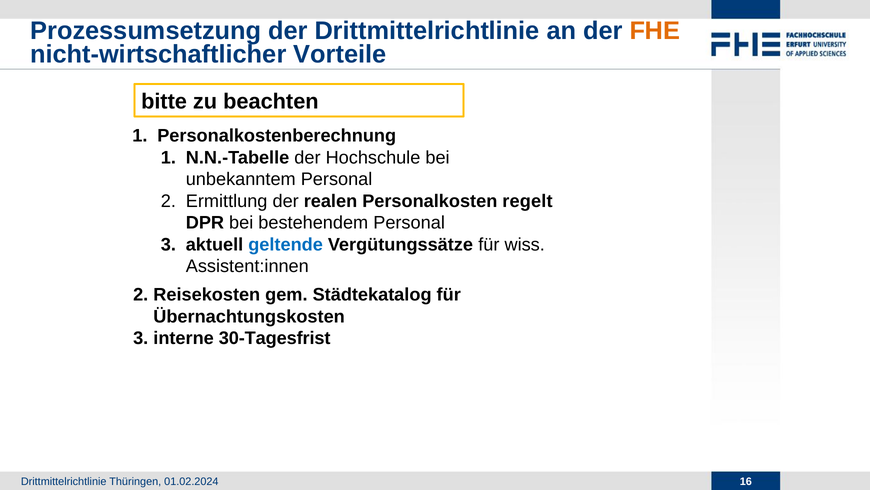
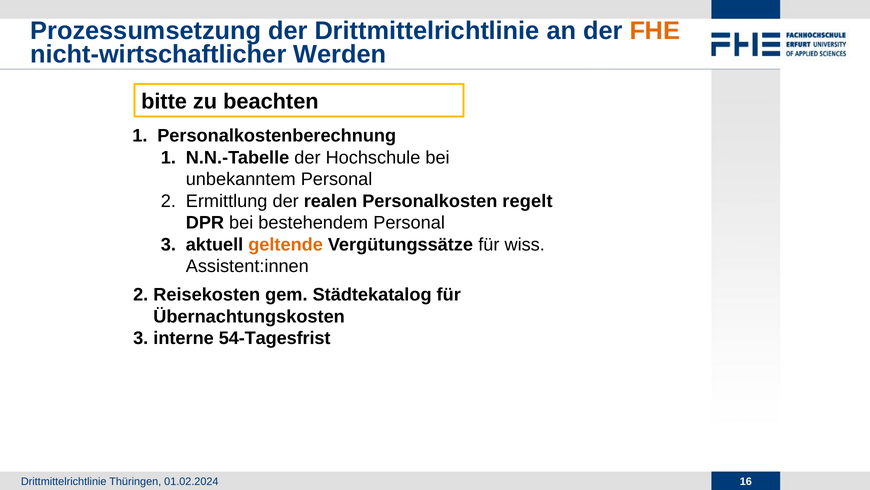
Vorteile: Vorteile -> Werden (340, 54)
geltende colour: blue -> orange (286, 244)
30-Tagesfrist: 30-Tagesfrist -> 54-Tagesfrist (275, 338)
